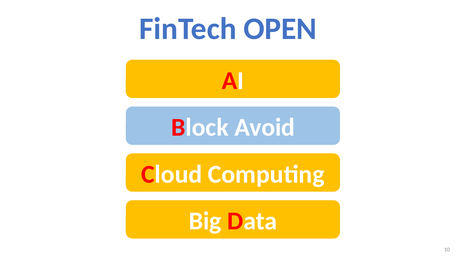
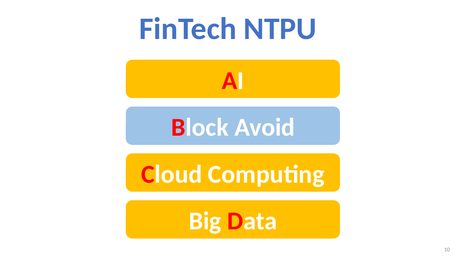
OPEN: OPEN -> NTPU (280, 29)
